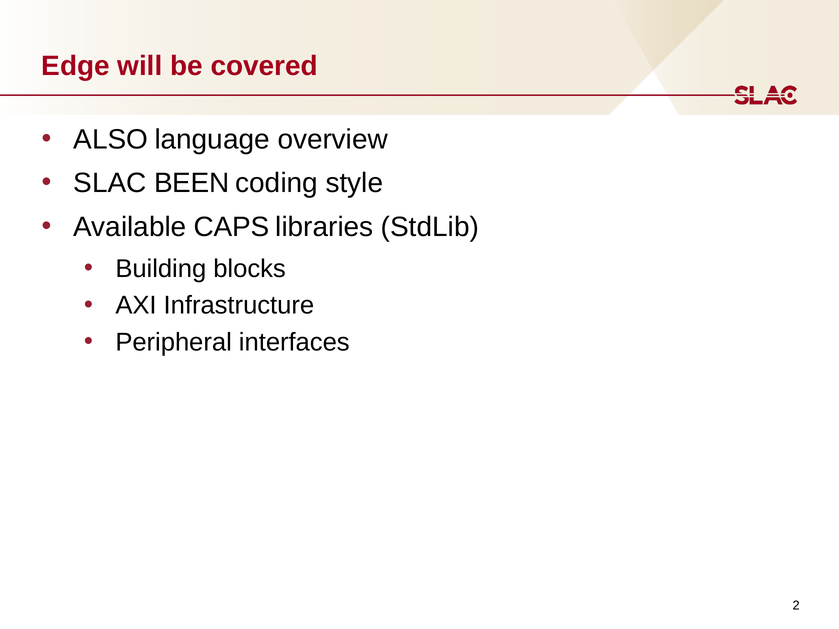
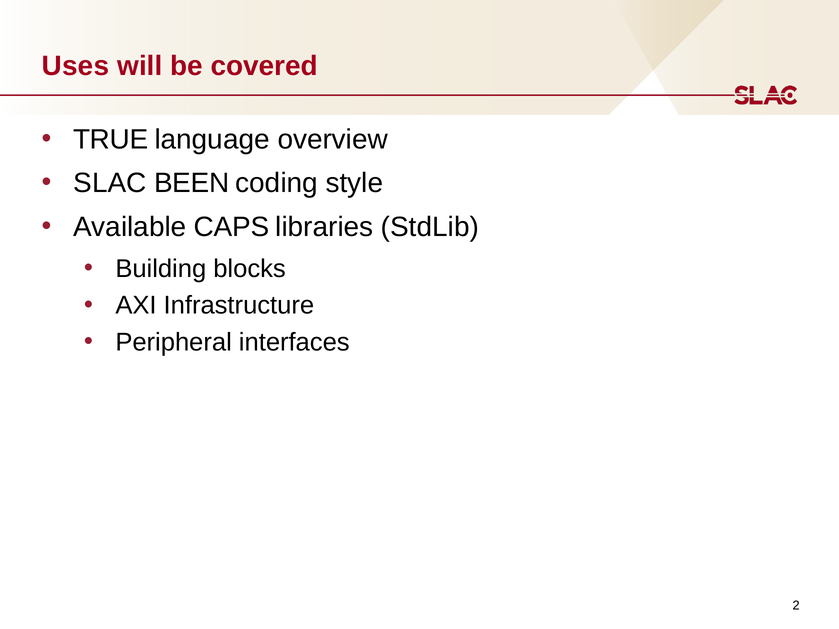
Edge: Edge -> Uses (75, 66)
ALSO: ALSO -> TRUE (111, 140)
